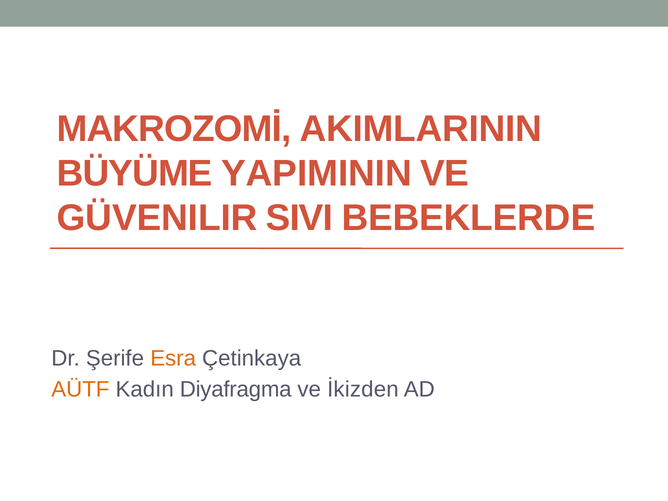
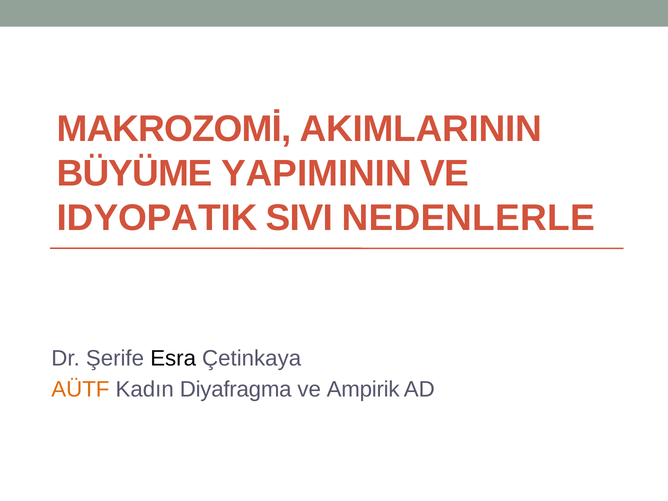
GÜVENILIR: GÜVENILIR -> IDYOPATIK (157, 218)
BEBEKLERDE: BEBEKLERDE -> NEDENLERLE (468, 218)
Esra colour: orange -> black (173, 358)
İkizden: İkizden -> Ampirik (363, 389)
